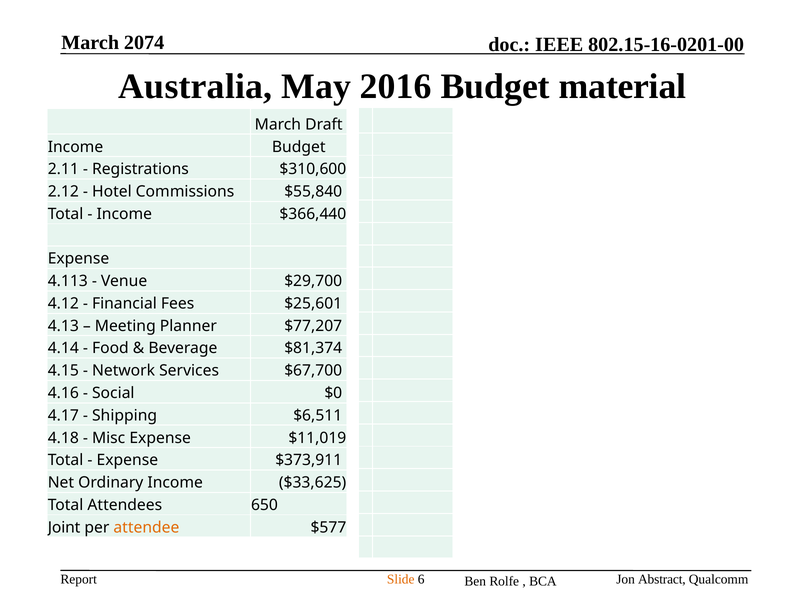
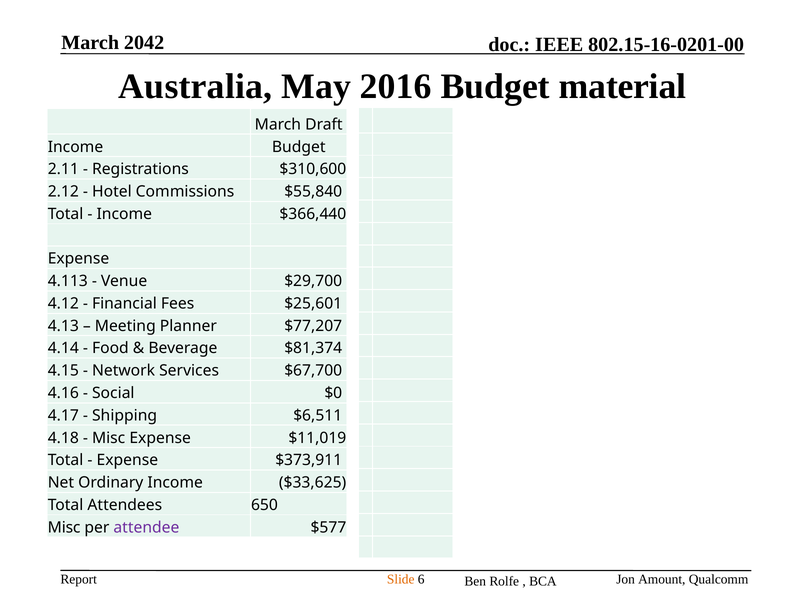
2074: 2074 -> 2042 (144, 43)
Joint: Joint -> Misc (64, 527)
attendee colour: orange -> purple (146, 527)
Abstract: Abstract -> Amount (662, 579)
